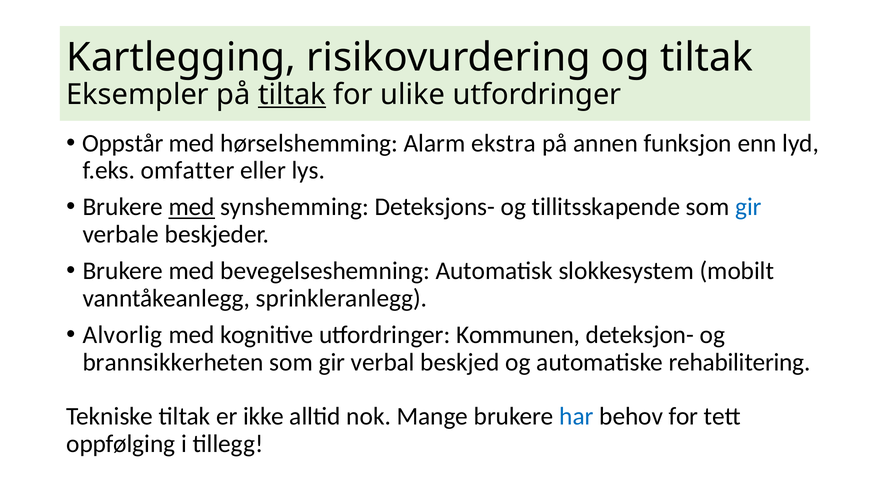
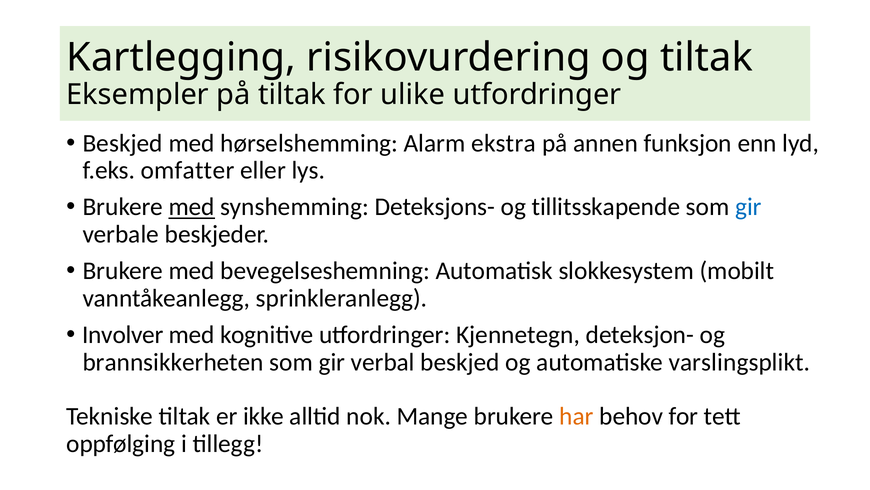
tiltak underline: present -> none (292, 95)
Oppstår: Oppstår -> Beskjed (123, 143)
Alvorlig: Alvorlig -> Involver (123, 334)
Kommunen: Kommunen -> Kjennetegn (518, 334)
rehabilitering: rehabilitering -> varslingsplikt (739, 362)
har colour: blue -> orange (576, 416)
